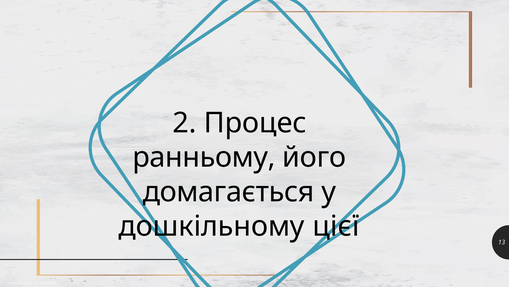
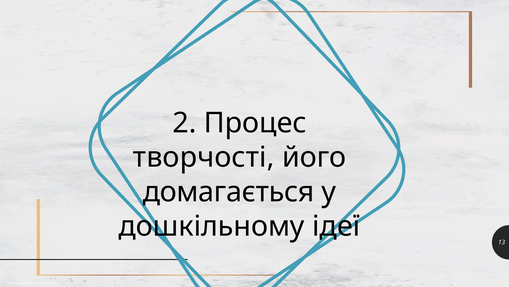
ранньому: ранньому -> творчості (204, 157)
цієї: цієї -> ідеї (336, 226)
